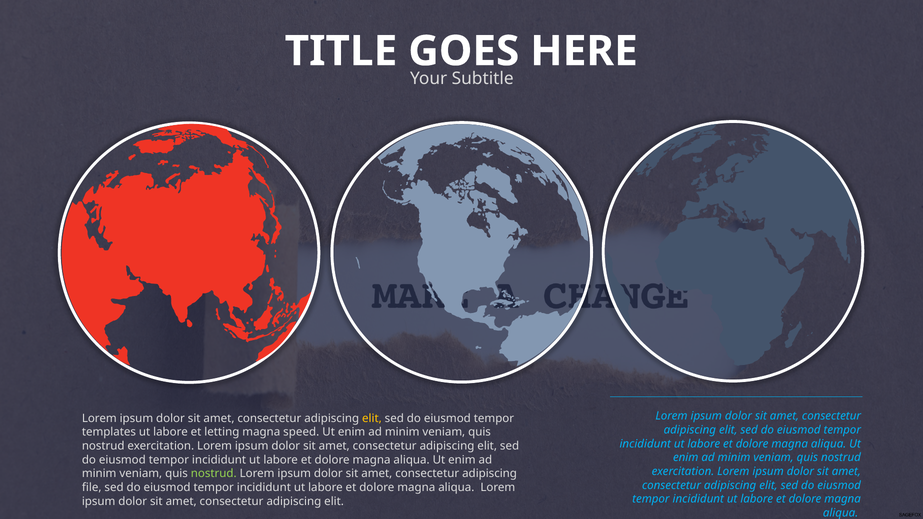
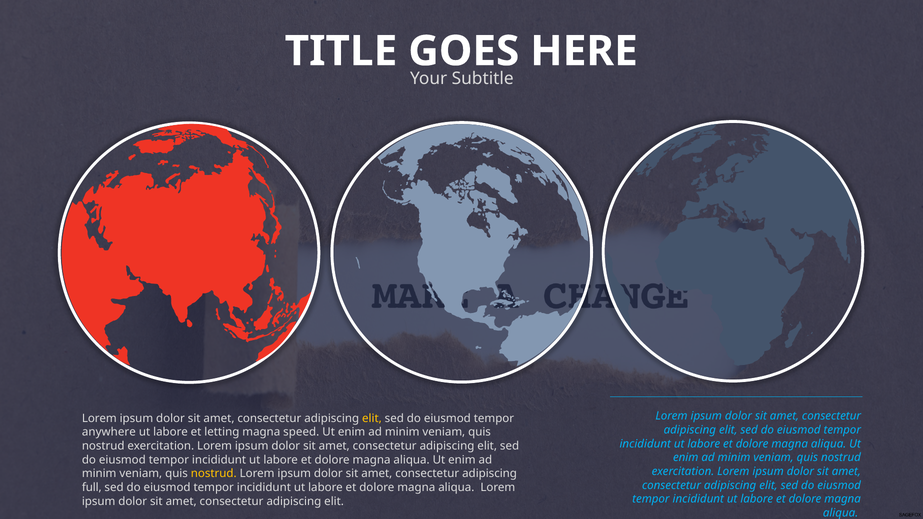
templates: templates -> anywhere (109, 432)
nostrud colour: light green -> yellow (214, 474)
file: file -> full (92, 488)
